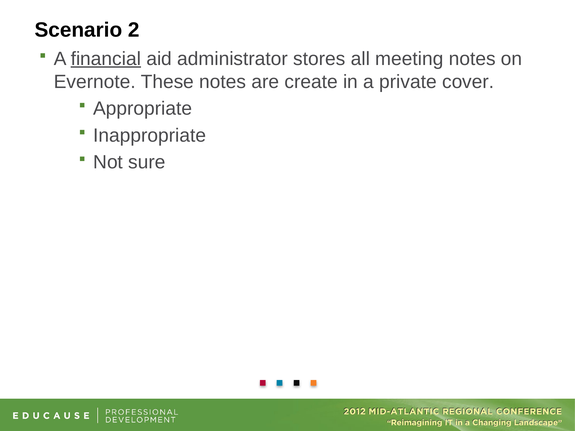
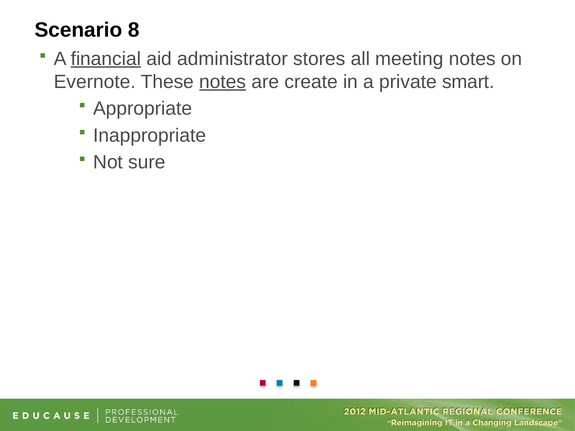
2: 2 -> 8 (134, 30)
notes underline: none -> present (223, 82)
cover: cover -> smart (468, 82)
